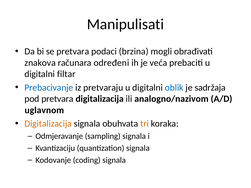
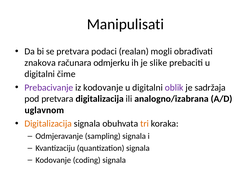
brzina: brzina -> realan (134, 51)
određeni: određeni -> odmjerku (112, 63)
veća: veća -> slike (158, 63)
filtar: filtar -> čime (66, 74)
Prebacivanje colour: blue -> purple (49, 88)
iz pretvaraju: pretvaraju -> kodovanje (103, 88)
oblik colour: blue -> purple (174, 88)
analogno/nazivom: analogno/nazivom -> analogno/izabrana (171, 99)
